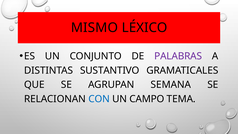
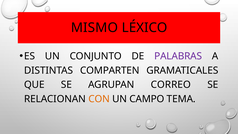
SUSTANTIVO: SUSTANTIVO -> COMPARTEN (110, 70)
SEMANA: SEMANA -> CORREO (171, 85)
CON colour: blue -> orange (99, 99)
